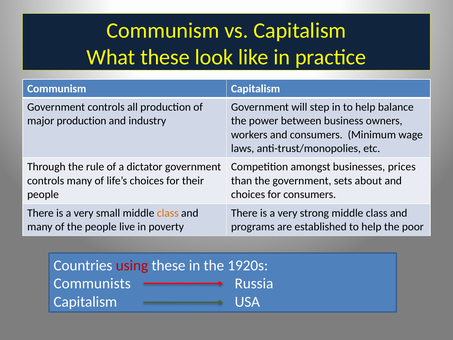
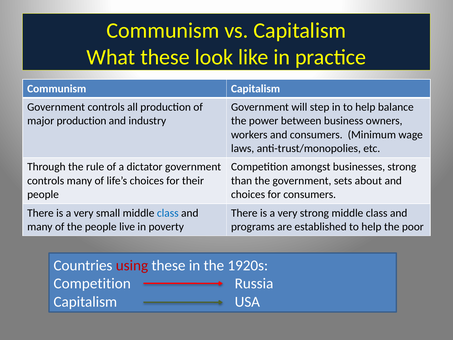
businesses prices: prices -> strong (402, 167)
class colour: orange -> blue (168, 213)
Communists: Communists -> Competition (92, 283)
